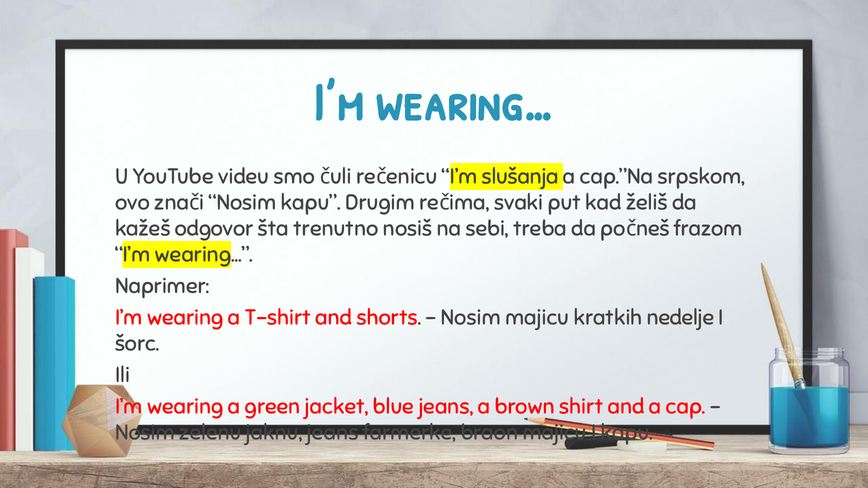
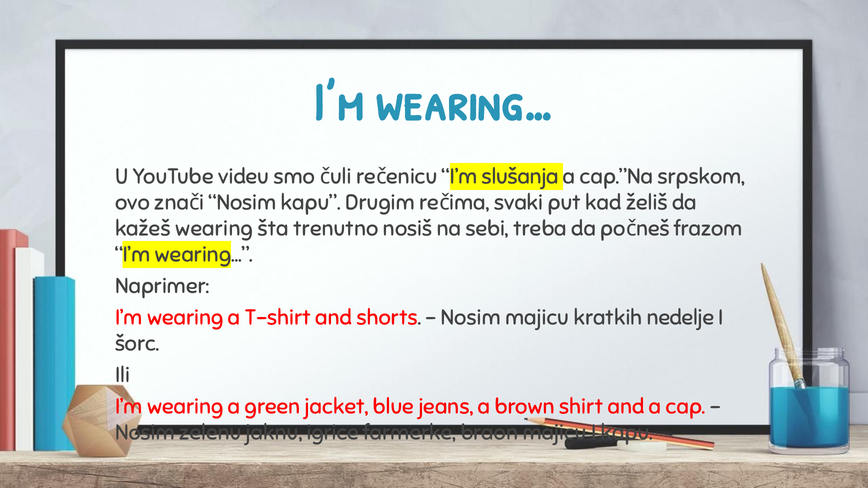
kažeš odgovor: odgovor -> wearing (214, 229)
jaknu jeans: jeans -> igrice (333, 433)
